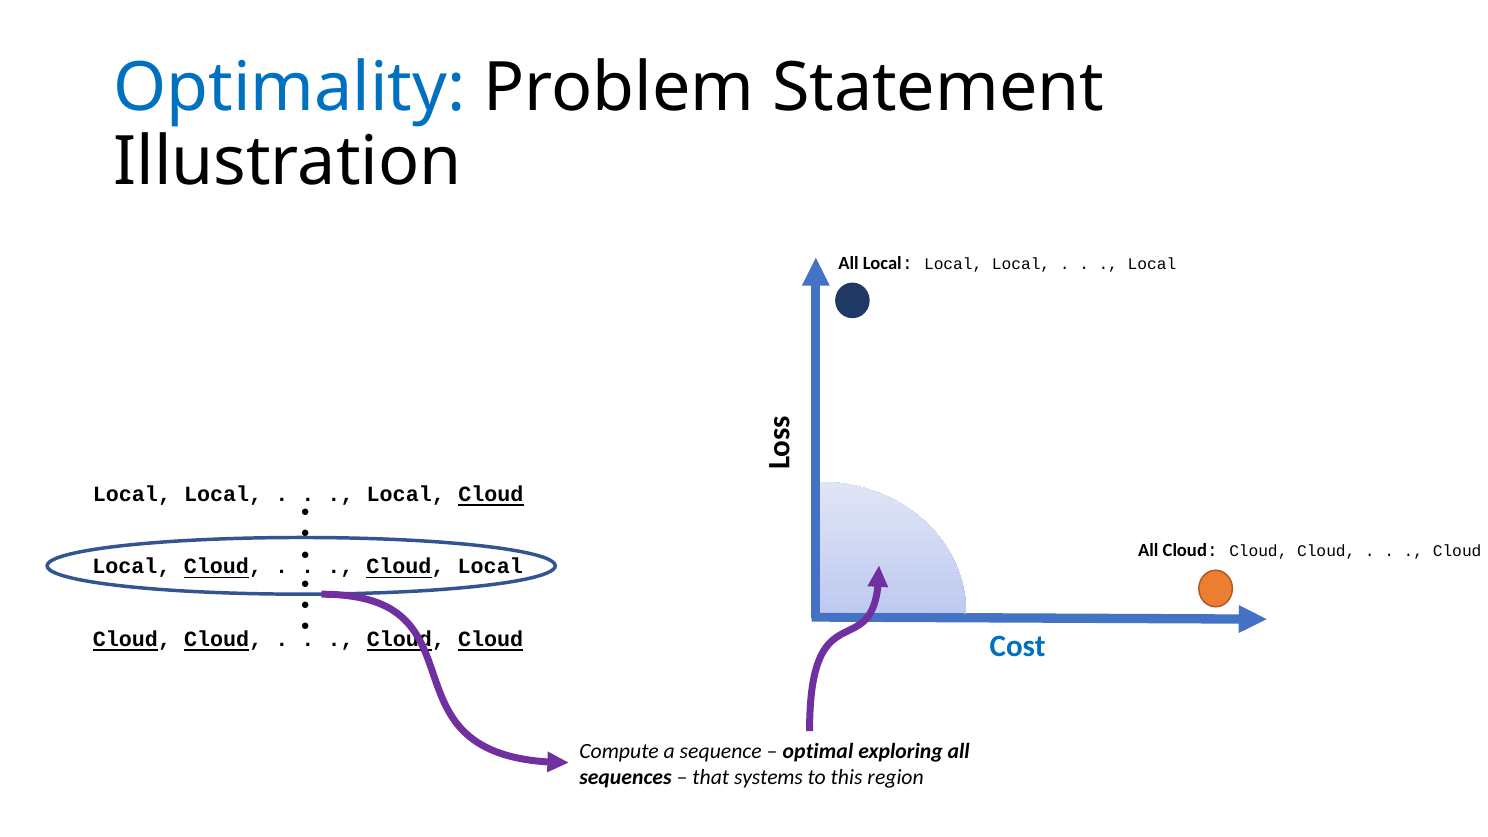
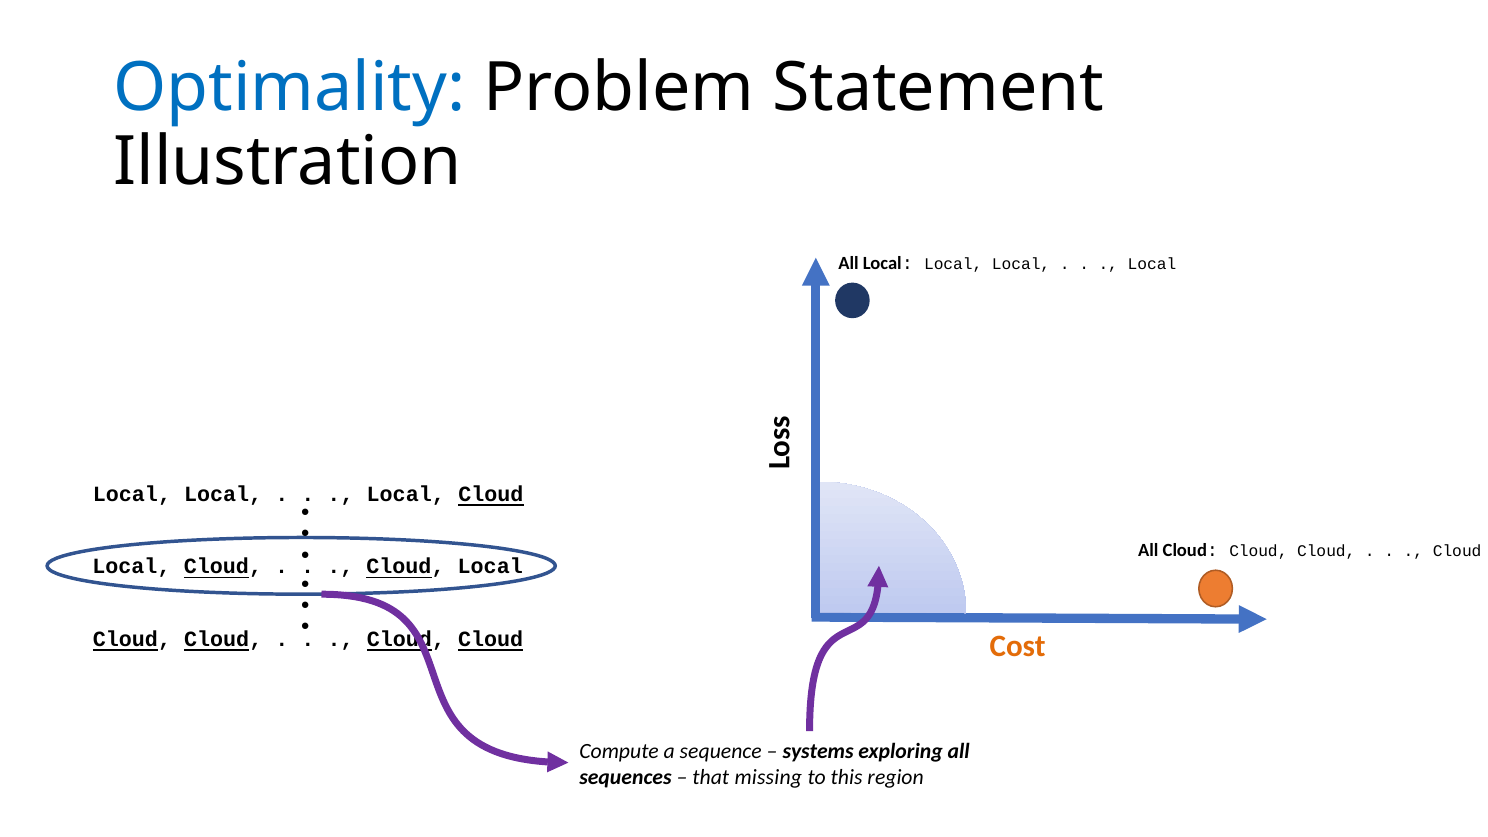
Cost colour: blue -> orange (1018, 646)
optimal: optimal -> systems (818, 751)
systems: systems -> missing (768, 777)
